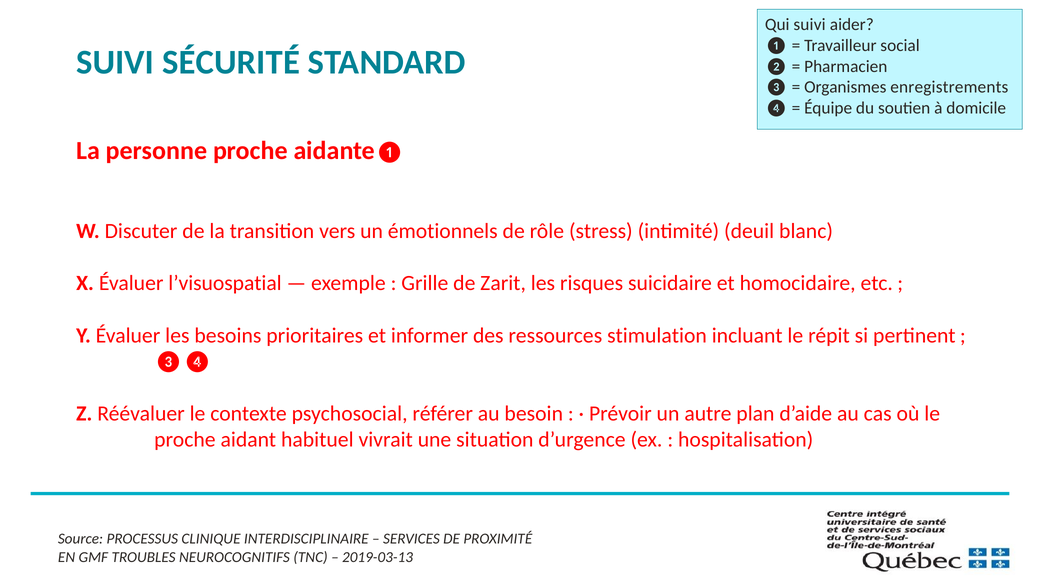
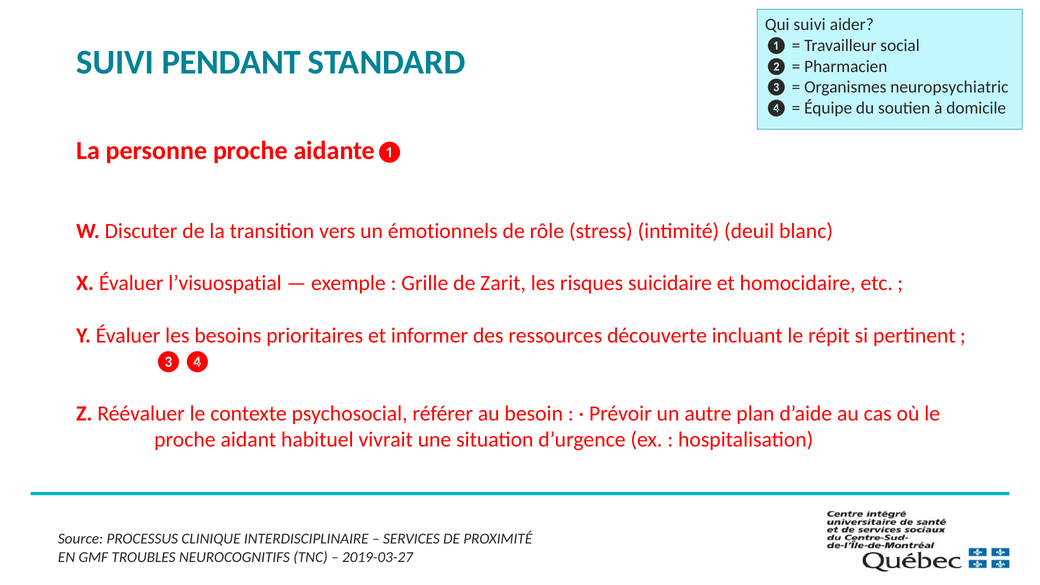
SÉCURITÉ: SÉCURITÉ -> PENDANT (231, 62)
enregistrements: enregistrements -> neuropsychiatric (949, 87)
stimulation: stimulation -> découverte (657, 335)
2019-03-13: 2019-03-13 -> 2019-03-27 (378, 557)
